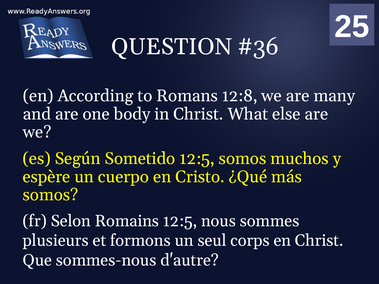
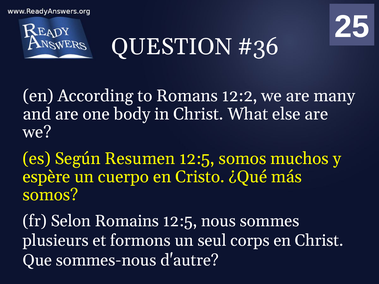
12:8: 12:8 -> 12:2 (240, 96)
Sometido: Sometido -> Resumen (140, 159)
